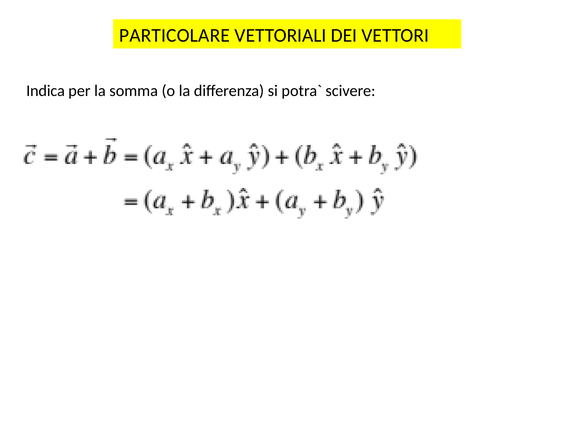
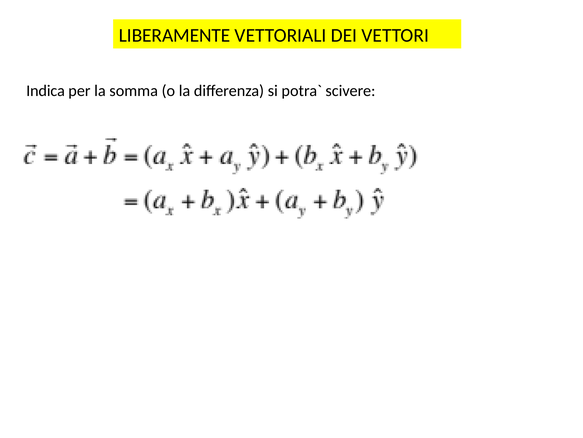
PARTICOLARE: PARTICOLARE -> LIBERAMENTE (175, 35)
